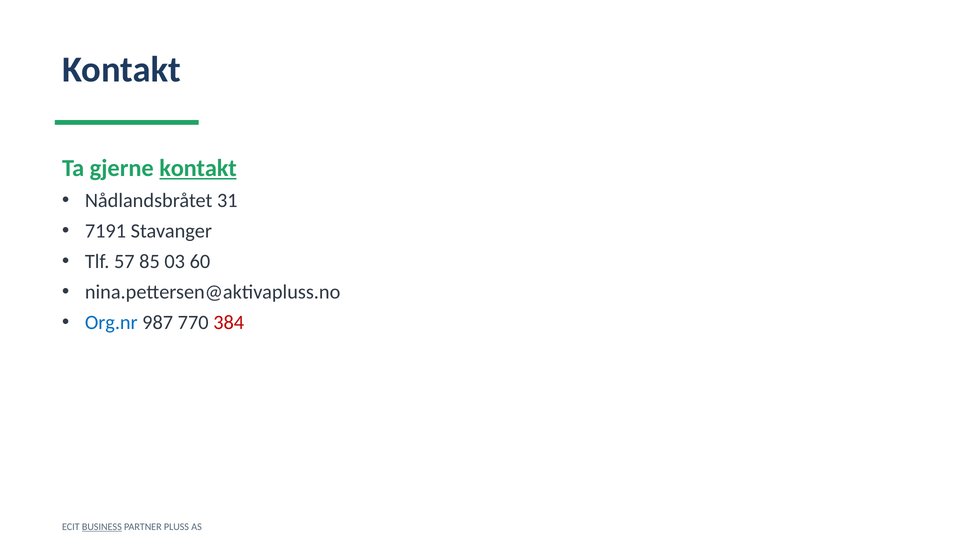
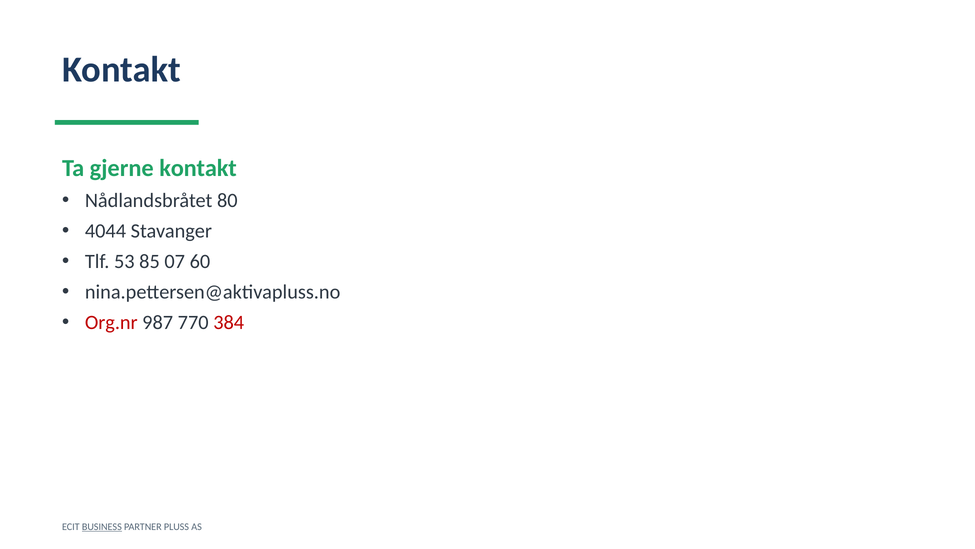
kontakt underline: present -> none (198, 168)
31: 31 -> 80 (227, 200)
7191: 7191 -> 4044 (105, 231)
57: 57 -> 53 (124, 261)
03: 03 -> 07 (175, 261)
Org.nr colour: blue -> red (111, 322)
